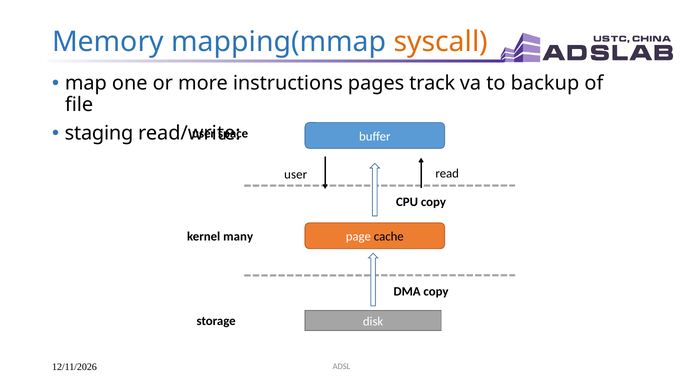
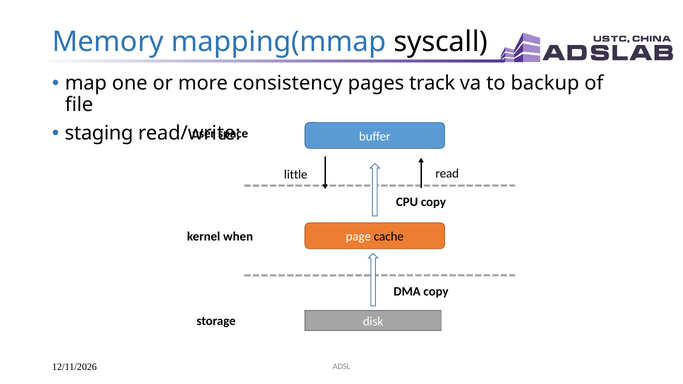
syscall colour: orange -> black (441, 42)
instructions: instructions -> consistency (288, 83)
user: user -> little (296, 175)
many: many -> when (238, 237)
